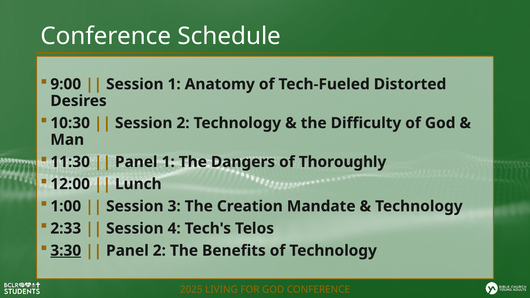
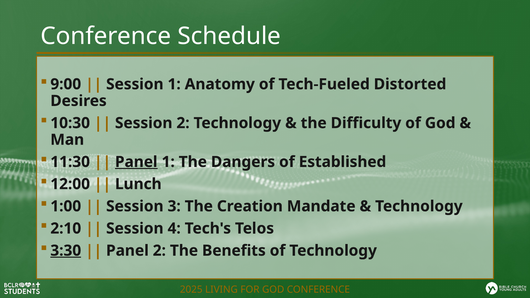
Panel underline: none -> present (136, 162)
Thoroughly: Thoroughly -> Established (343, 162)
2:33: 2:33 -> 2:10 (66, 229)
